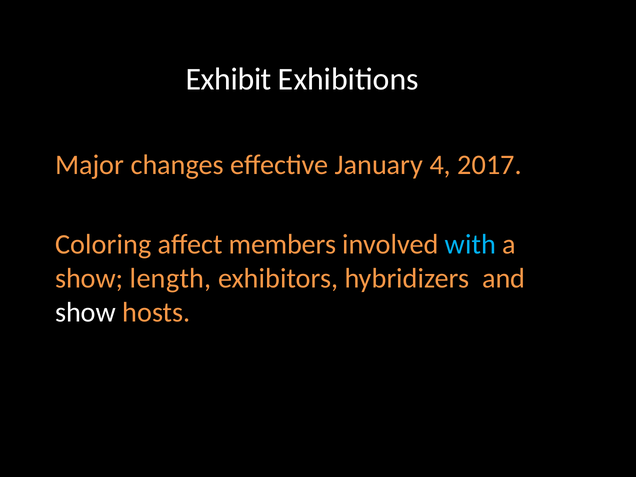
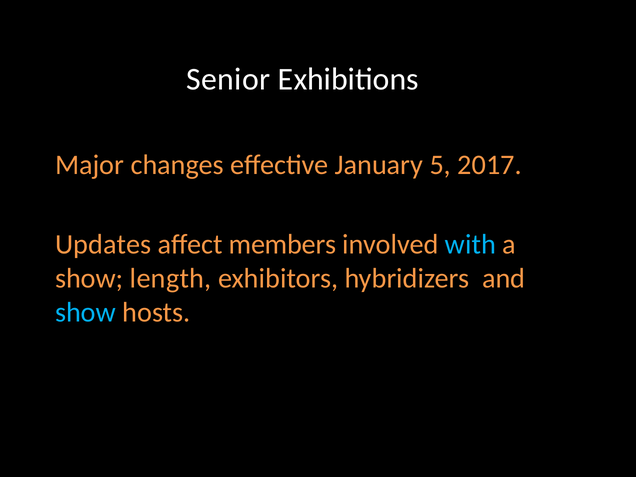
Exhibit: Exhibit -> Senior (228, 79)
4: 4 -> 5 (440, 165)
Coloring: Coloring -> Updates (103, 244)
show colour: white -> light blue (85, 312)
